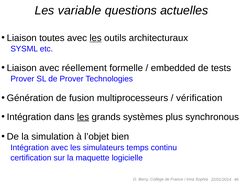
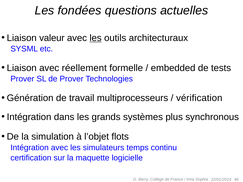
variable: variable -> fondées (80, 11)
toutes: toutes -> valeur (52, 38)
fusion: fusion -> travail (82, 98)
les underline: present -> none (83, 117)
bien: bien -> flots (120, 137)
